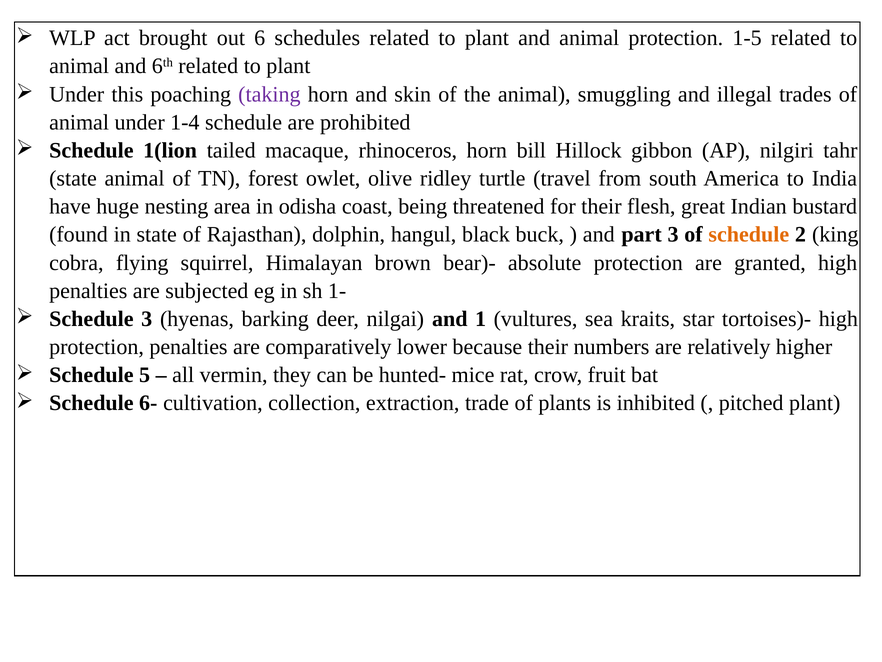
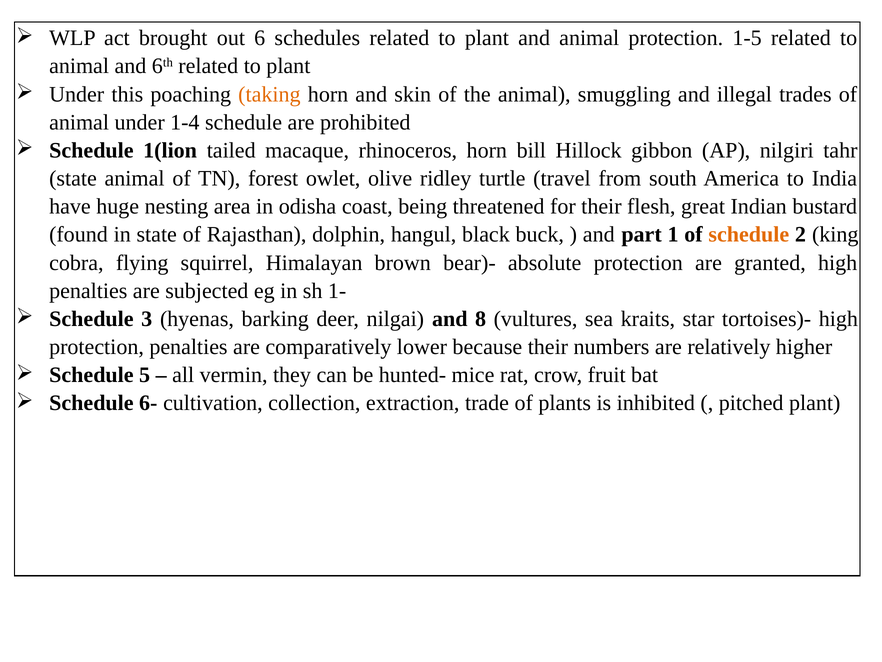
taking colour: purple -> orange (269, 94)
part 3: 3 -> 1 (673, 235)
1: 1 -> 8 (481, 319)
